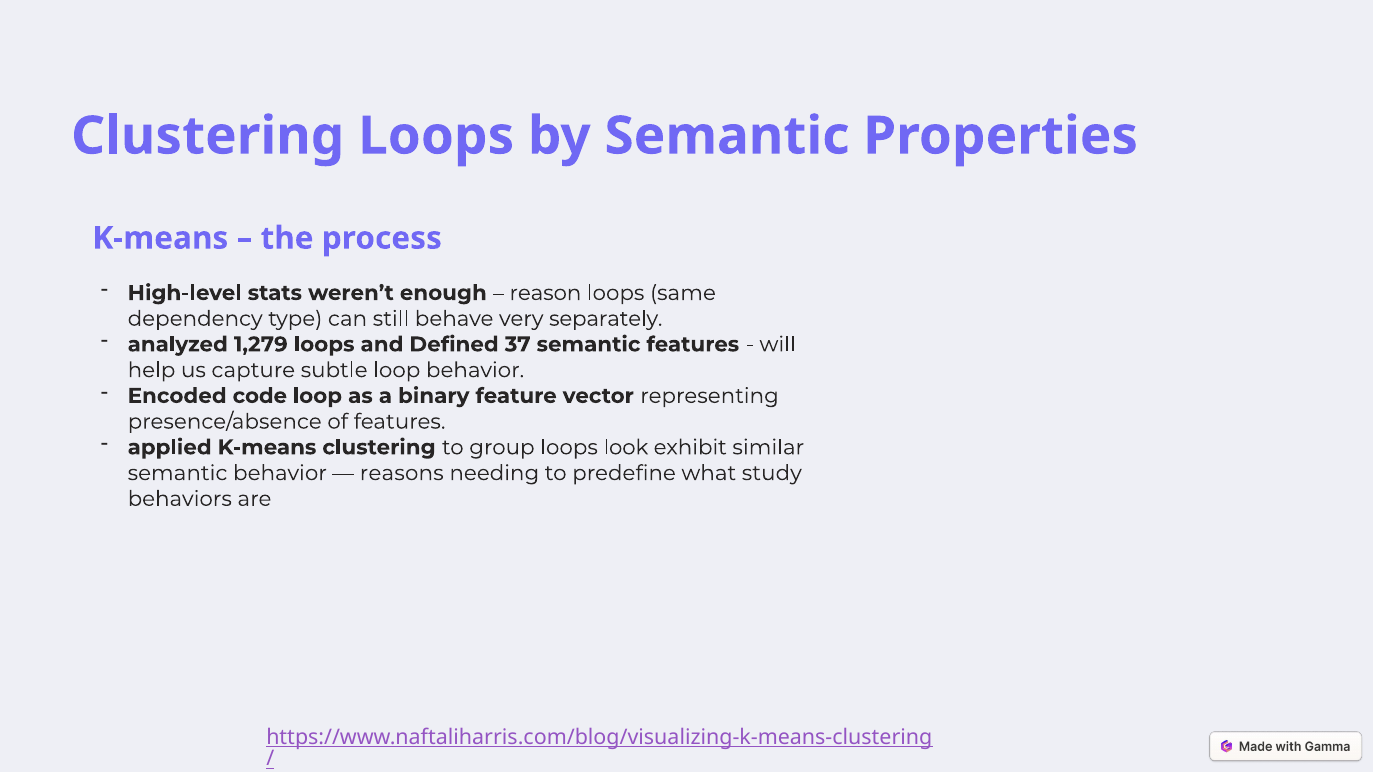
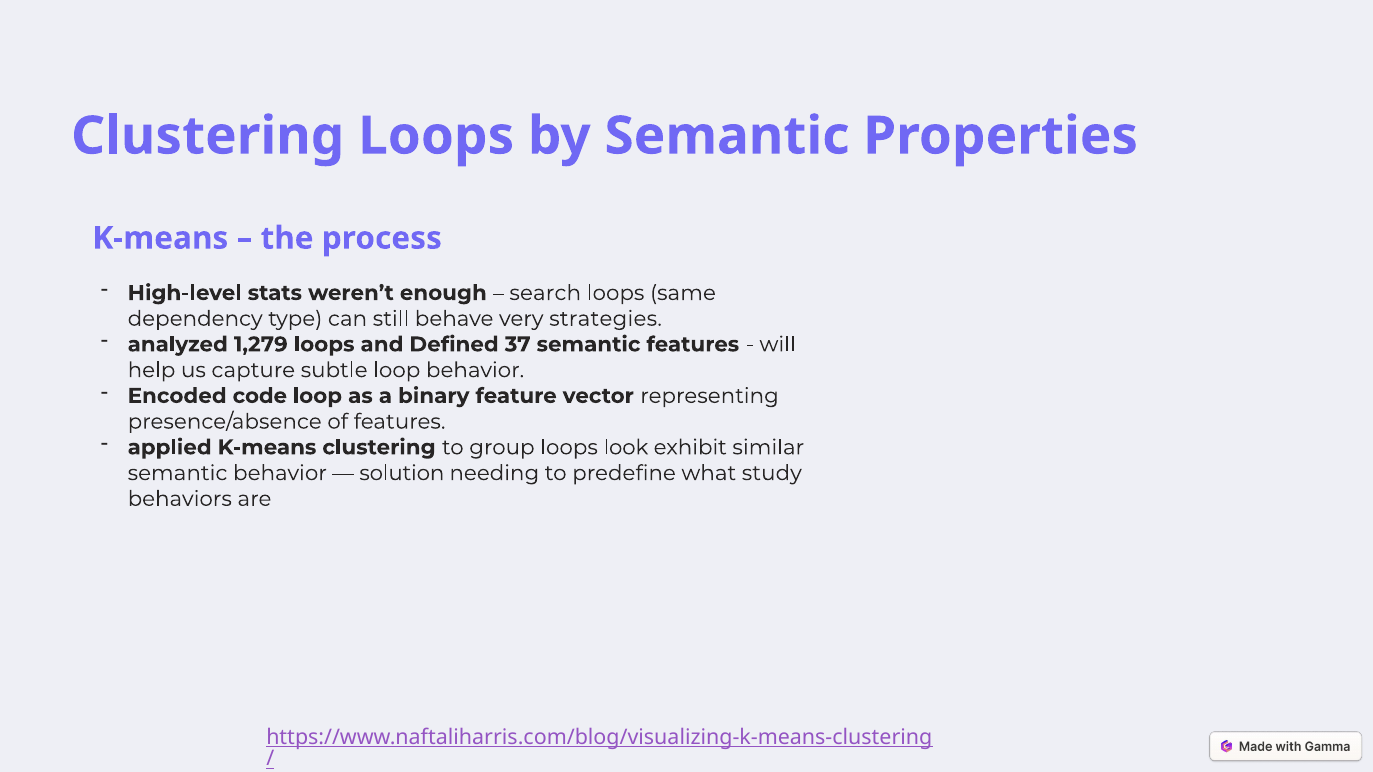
reason: reason -> search (545, 293)
separately: separately -> strategies (606, 319)
reasons: reasons -> solution (402, 473)
